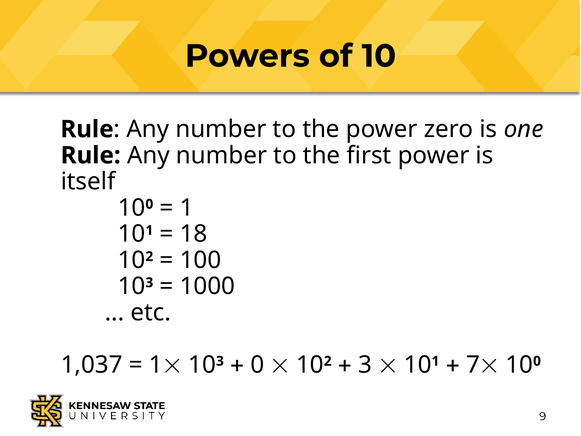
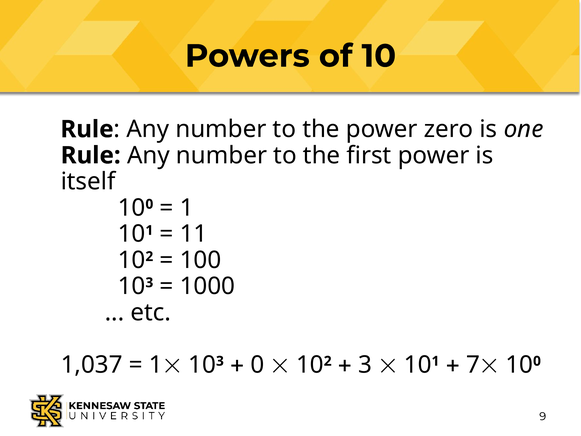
18: 18 -> 11 (194, 234)
